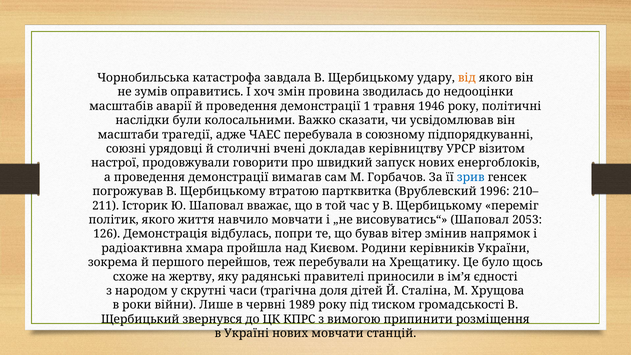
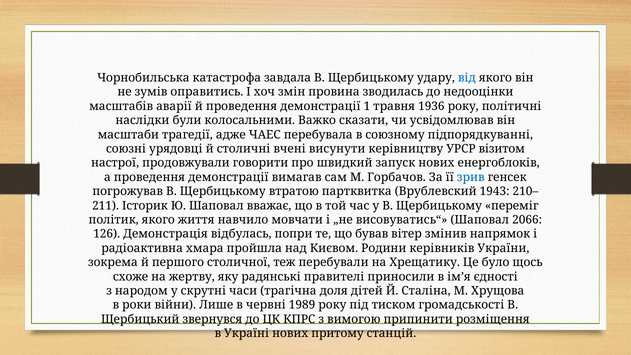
від colour: orange -> blue (467, 78)
1946: 1946 -> 1936 (431, 106)
докладав: докладав -> висунути (337, 149)
1996: 1996 -> 1943 (495, 191)
2053: 2053 -> 2066 (527, 220)
перейшов: перейшов -> столичної (239, 262)
нових мовчати: мовчати -> притому (338, 333)
